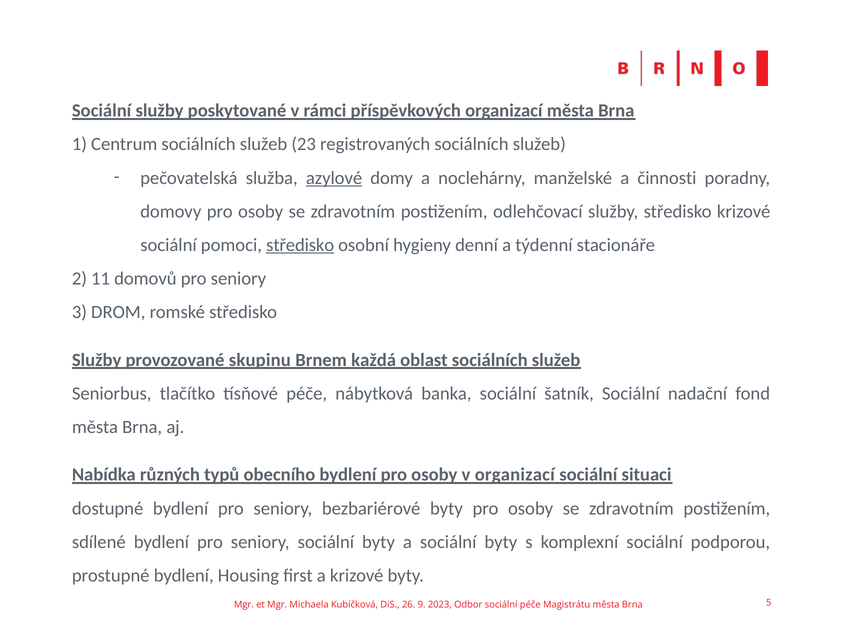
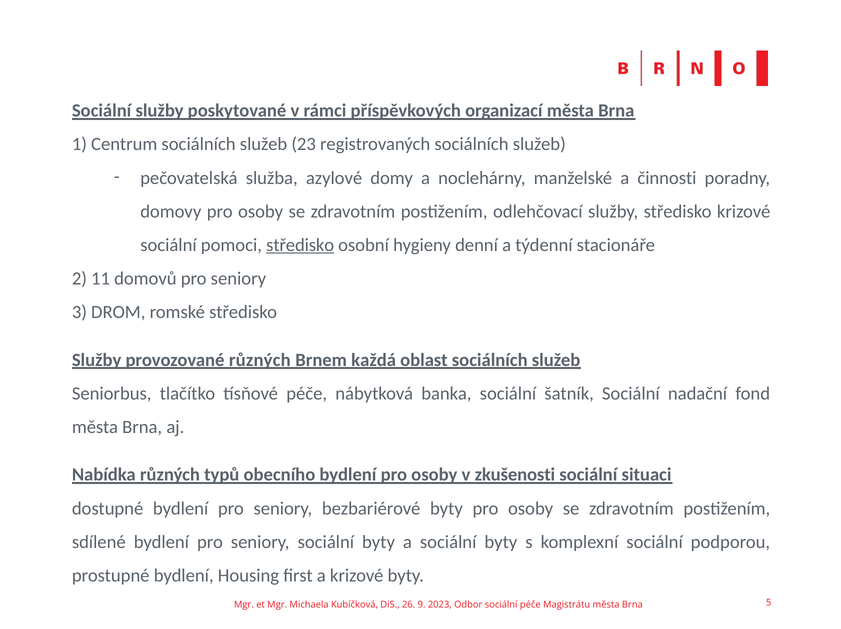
azylové underline: present -> none (334, 178)
provozované skupinu: skupinu -> různých (260, 360)
v organizací: organizací -> zkušenosti (515, 475)
